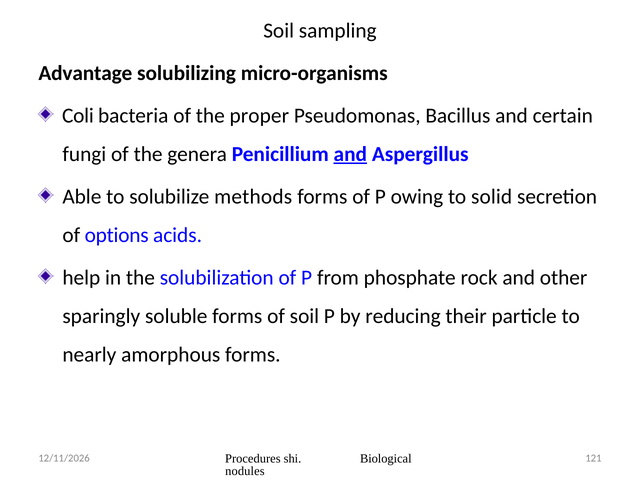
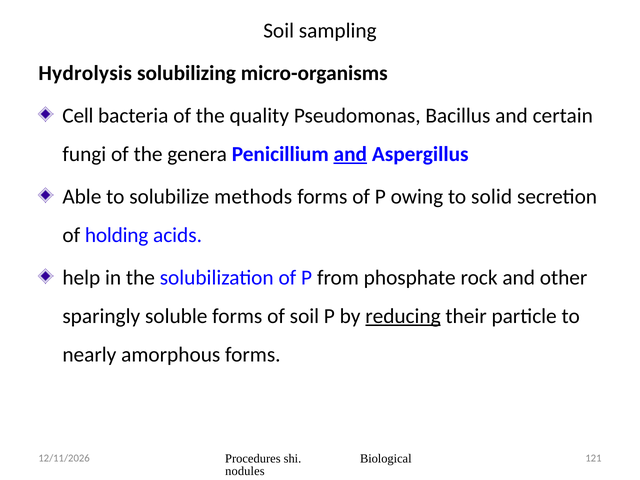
Advantage: Advantage -> Hydrolysis (85, 73)
Coli: Coli -> Cell (78, 116)
proper: proper -> quality (259, 116)
options: options -> holding (117, 235)
reducing underline: none -> present (403, 316)
